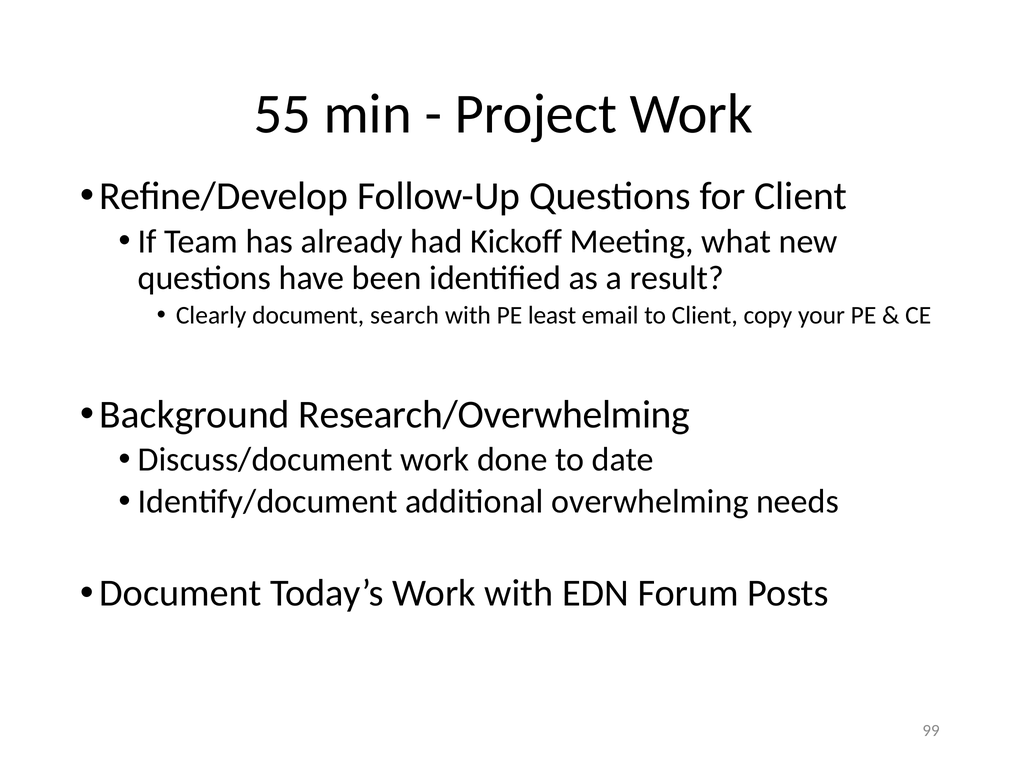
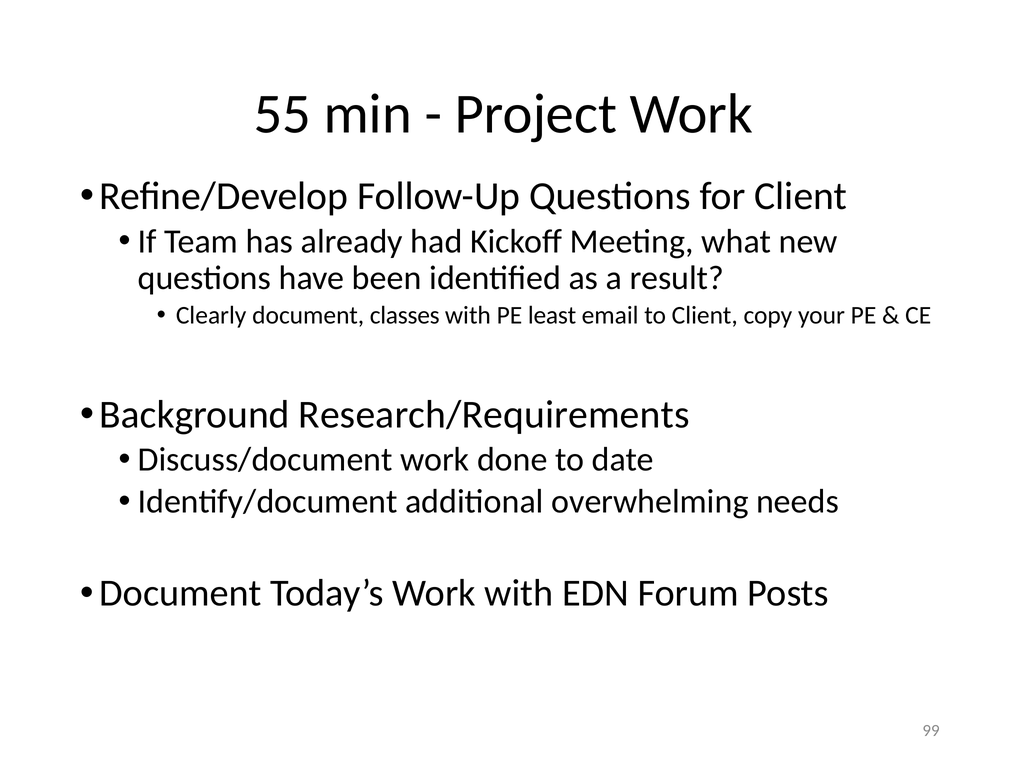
search: search -> classes (405, 315)
Research/Overwhelming: Research/Overwhelming -> Research/Requirements (494, 415)
